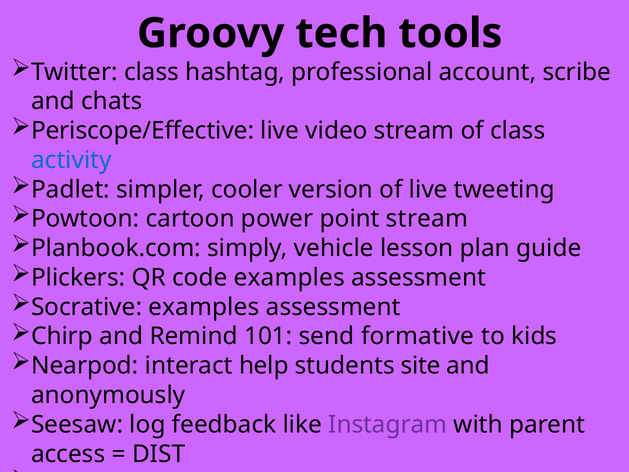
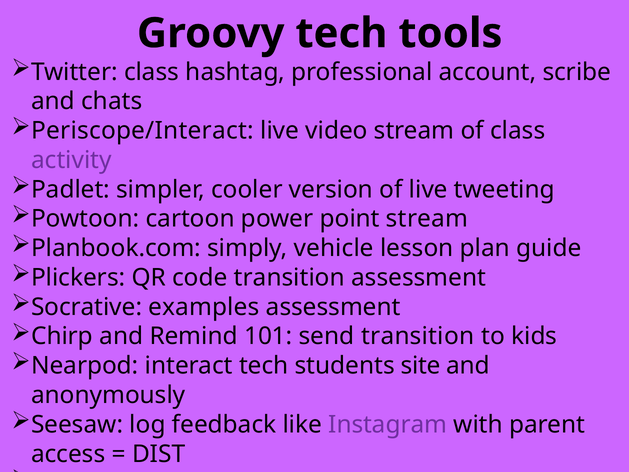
Periscope/Effective: Periscope/Effective -> Periscope/Interact (142, 131)
activity colour: blue -> purple (71, 160)
code examples: examples -> transition (289, 277)
send formative: formative -> transition (418, 336)
interact help: help -> tech (264, 366)
